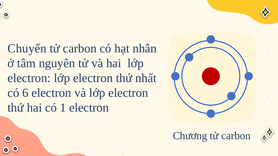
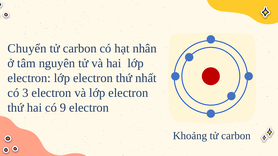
6: 6 -> 3 (25, 93)
1: 1 -> 9 (63, 108)
Chương: Chương -> Khoảng (190, 136)
